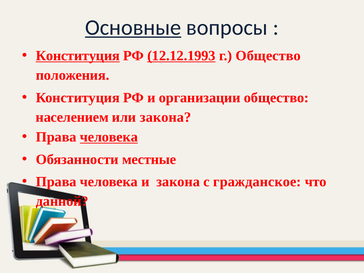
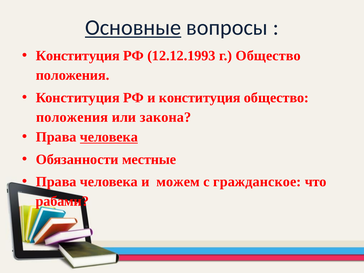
Конституция underline: present -> none (78, 56)
12.12.1993 underline: present -> none (181, 56)
и организации: организации -> конституция (200, 98)
населением: населением -> положения (72, 117)
и закона: закона -> можем (178, 182)
данной: данной -> рабами (62, 201)
